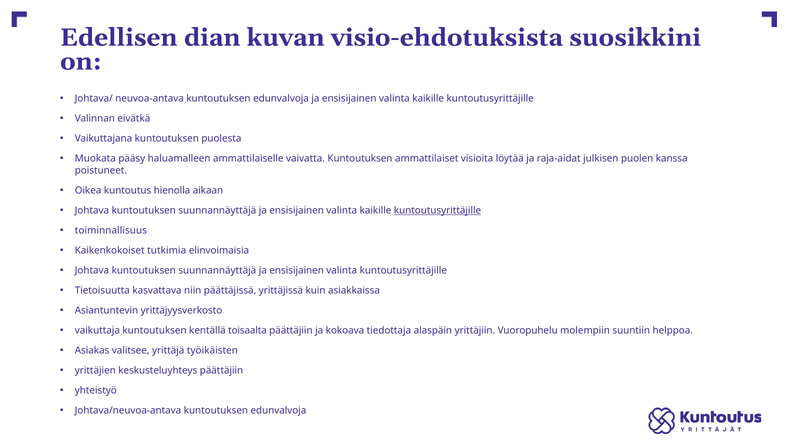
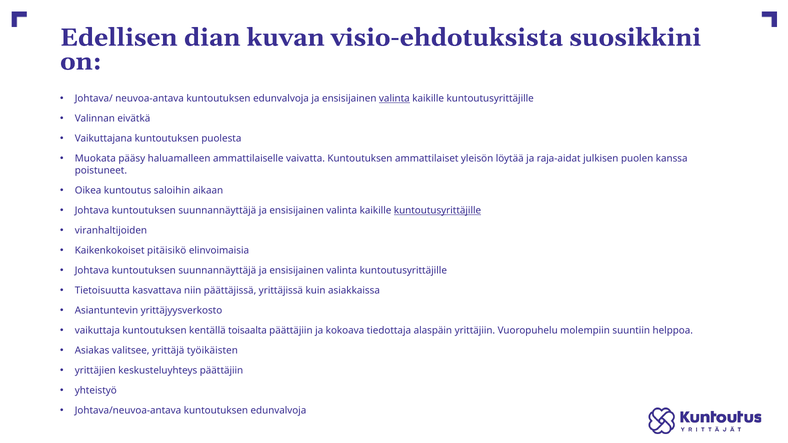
valinta underline: none -> present (394, 99)
visioita: visioita -> yleisön (477, 159)
hienolla: hienolla -> saloihin (172, 190)
toiminnallisuus: toiminnallisuus -> viranhaltijoiden (111, 231)
tutkimia: tutkimia -> pitäisikö (167, 251)
